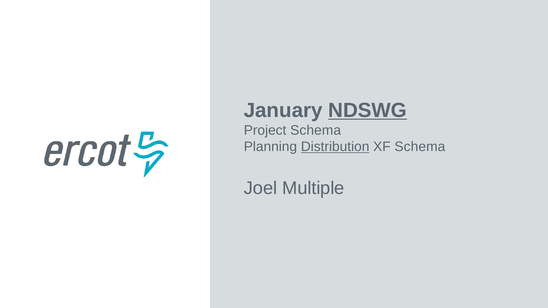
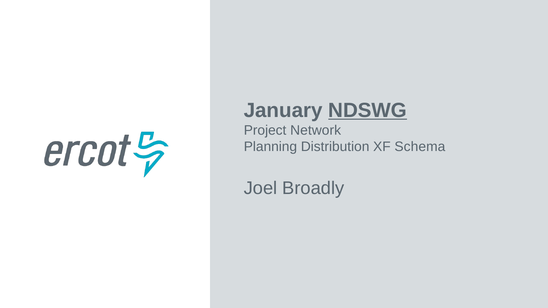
Project Schema: Schema -> Network (316, 130)
Distribution underline: present -> none (335, 147)
Multiple: Multiple -> Broadly (313, 188)
